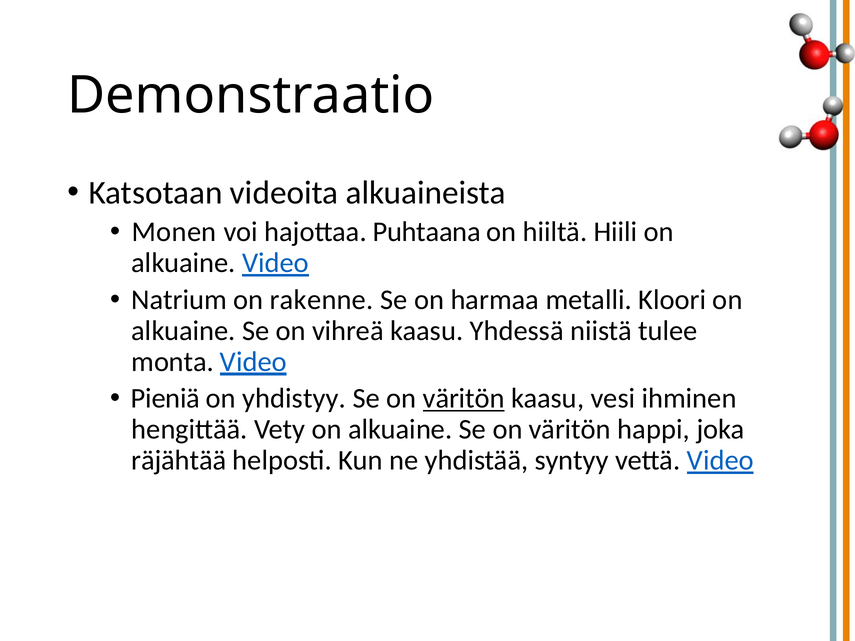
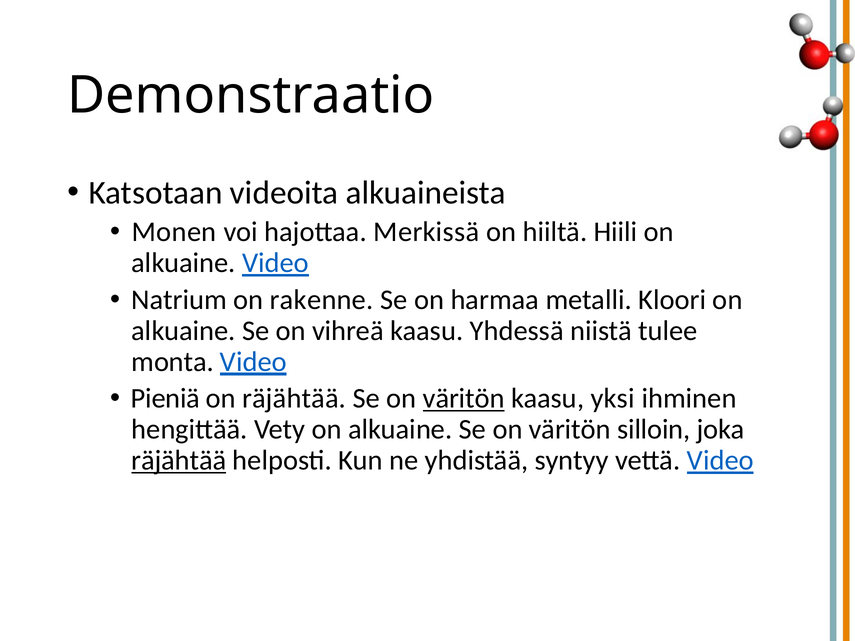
Puhtaana: Puhtaana -> Merkissä (426, 232)
on yhdistyy: yhdistyy -> räjähtää (294, 399)
vesi: vesi -> yksi (613, 399)
happi: happi -> silloin (654, 430)
räjähtää underline: none -> present (179, 461)
